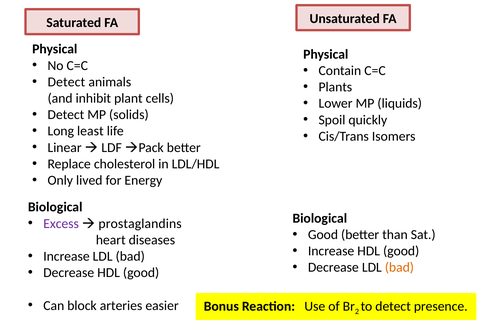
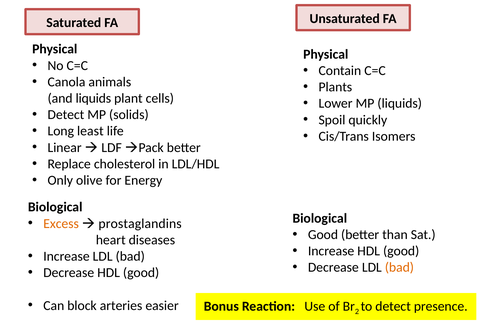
Detect: Detect -> Canola (66, 82)
and inhibit: inhibit -> liquids (93, 98)
lived: lived -> olive (89, 180)
Excess colour: purple -> orange (61, 224)
